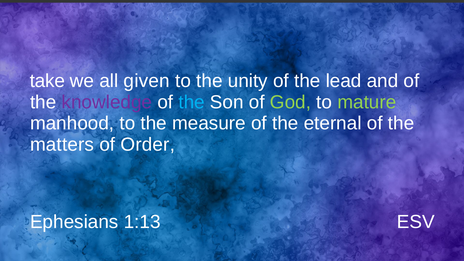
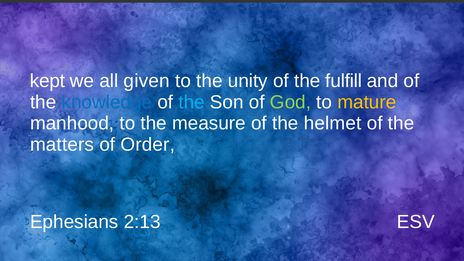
take: take -> kept (47, 81)
lead: lead -> fulfill (344, 81)
knowledge colour: purple -> blue (107, 102)
mature colour: light green -> yellow (367, 102)
eternal: eternal -> helmet (333, 123)
1:13: 1:13 -> 2:13 (142, 222)
